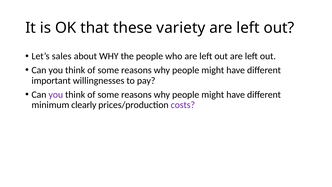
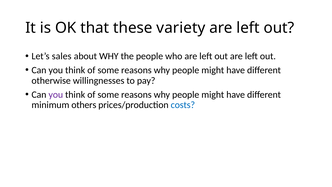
important: important -> otherwise (51, 81)
clearly: clearly -> others (84, 105)
costs colour: purple -> blue (183, 105)
